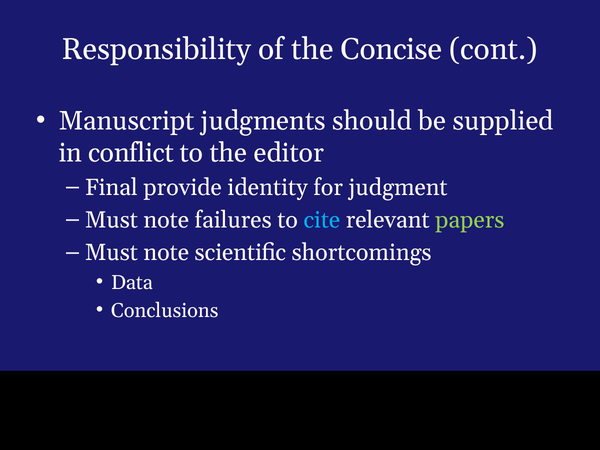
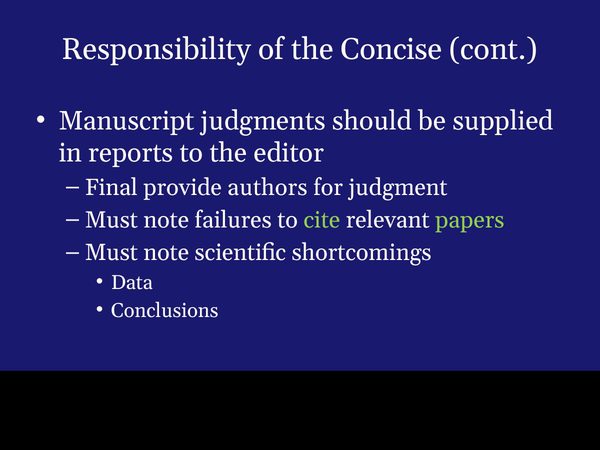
conflict: conflict -> reports (131, 153)
identity: identity -> authors (268, 187)
cite colour: light blue -> light green (322, 220)
